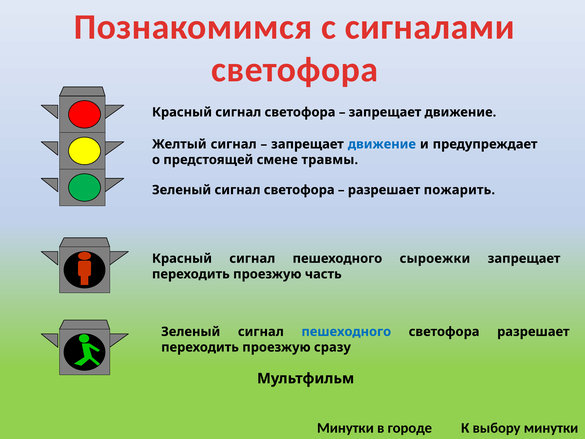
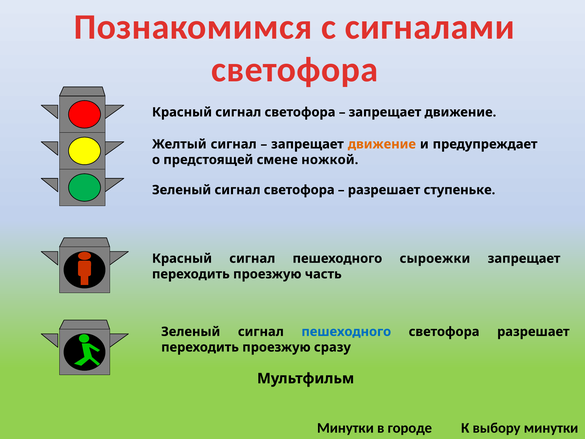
движение colour: blue -> orange (382, 144)
травмы: травмы -> ножкой (330, 160)
пожарить: пожарить -> ступеньке (459, 190)
